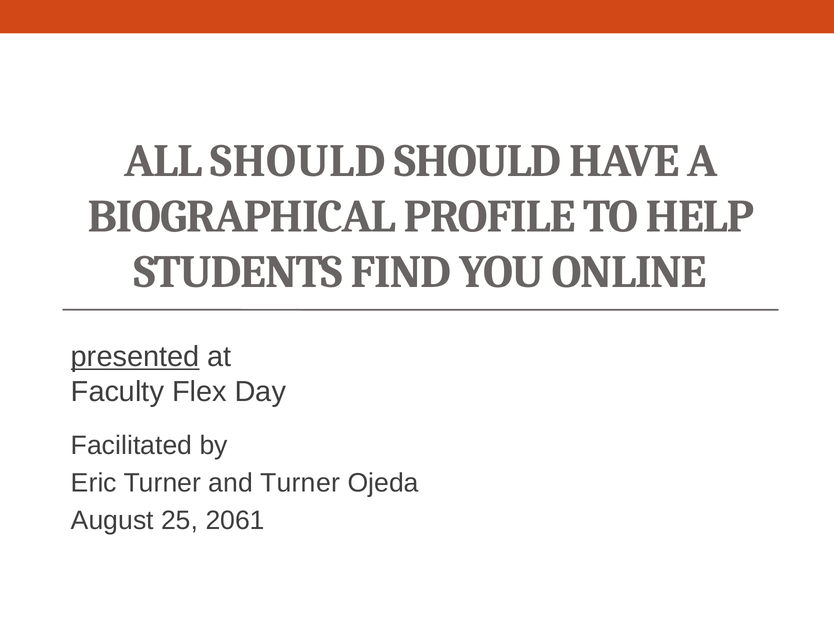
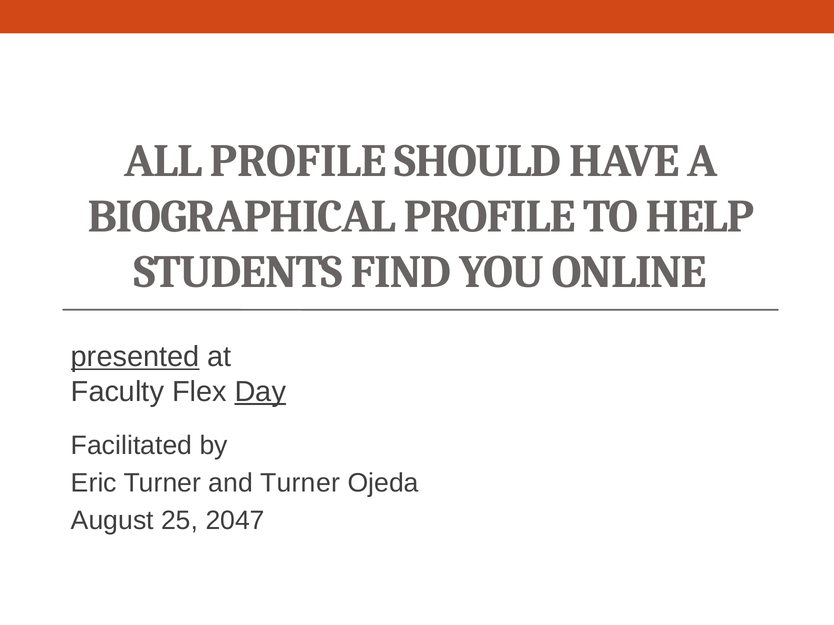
ALL SHOULD: SHOULD -> PROFILE (298, 161)
Day underline: none -> present (260, 392)
2061: 2061 -> 2047 (235, 521)
